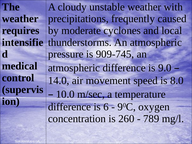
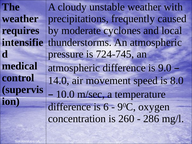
909-745: 909-745 -> 724-745 (115, 54)
789: 789 -> 286 (151, 119)
